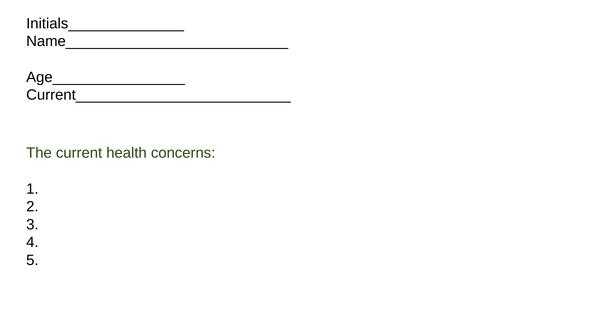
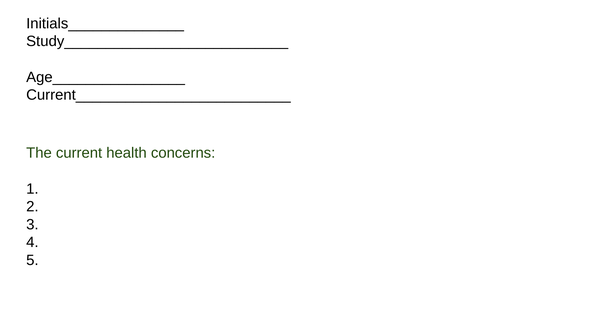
Name___________________________: Name___________________________ -> Study___________________________ (157, 41)
